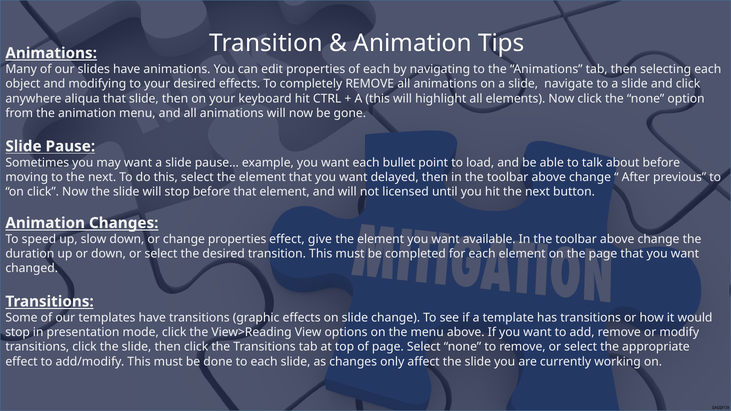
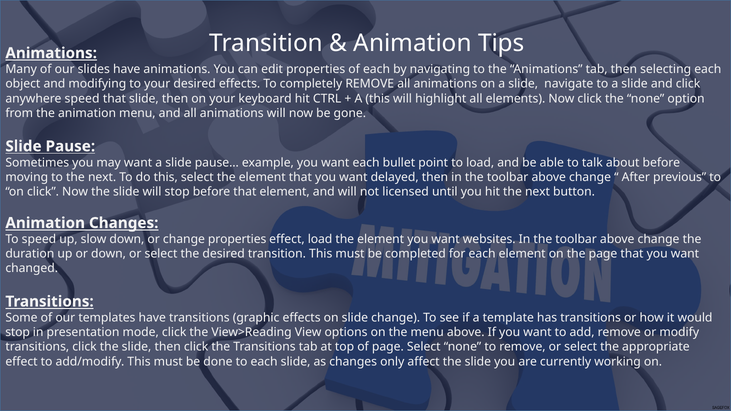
anywhere aliqua: aliqua -> speed (82, 99)
effect give: give -> load (320, 239)
available: available -> websites (489, 239)
